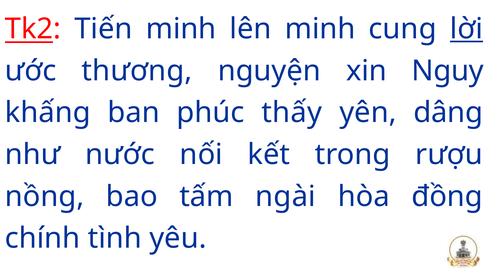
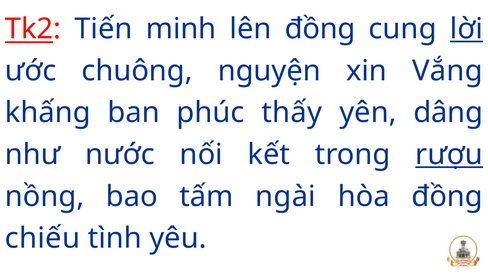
lên minh: minh -> đồng (320, 29)
thương: thương -> chuông (137, 71)
Nguy: Nguy -> Vắng (447, 71)
rượu underline: none -> present (449, 155)
chính: chính -> chiếu (42, 239)
